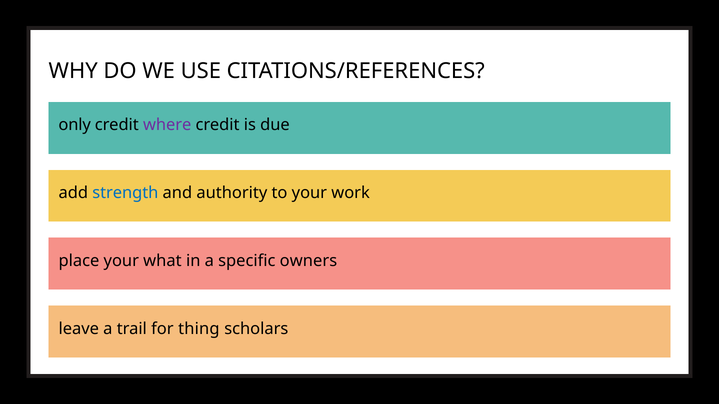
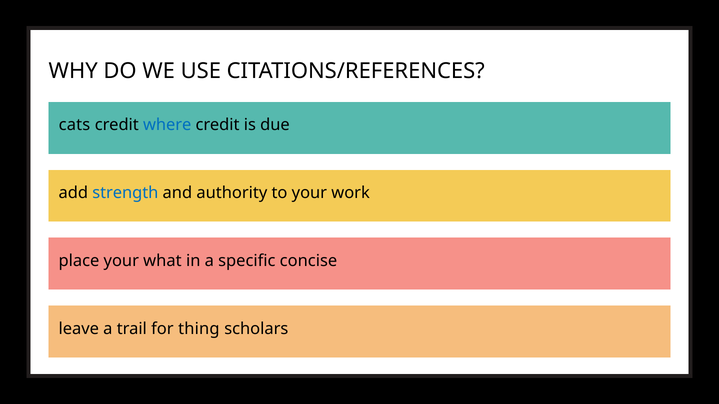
only: only -> cats (74, 125)
where colour: purple -> blue (167, 125)
owners: owners -> concise (308, 261)
